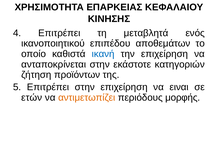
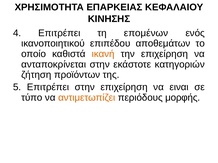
μεταβλητά: μεταβλητά -> επομένων (146, 33)
ικανή colour: blue -> orange (103, 54)
ετών: ετών -> τύπο (32, 98)
